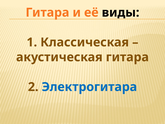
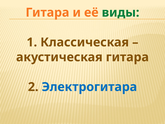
виды colour: black -> green (121, 13)
